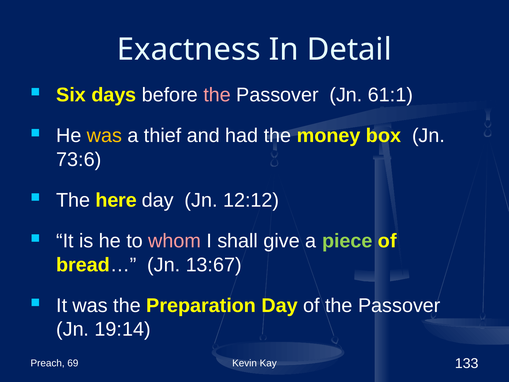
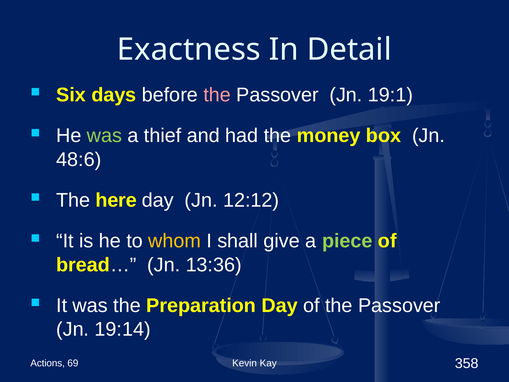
61:1: 61:1 -> 19:1 (390, 95)
was colour: yellow -> light green (105, 136)
73:6: 73:6 -> 48:6 (79, 159)
whom colour: pink -> yellow (175, 241)
13:67: 13:67 -> 13:36 (214, 265)
Preach: Preach -> Actions (48, 363)
133: 133 -> 358 (467, 363)
